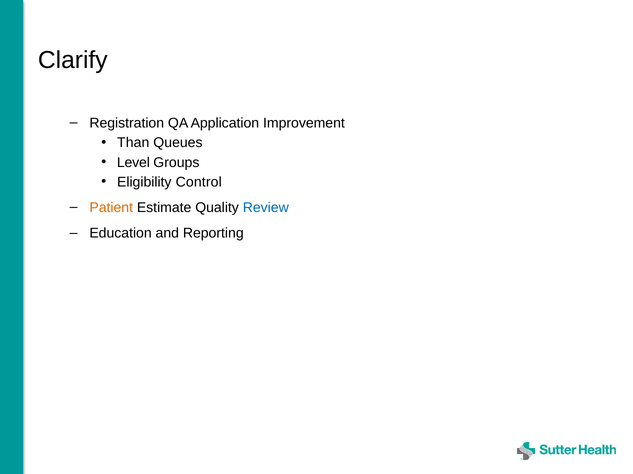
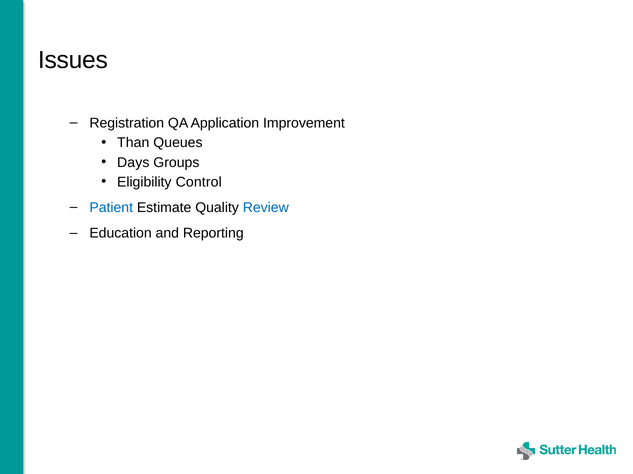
Clarify: Clarify -> Issues (73, 60)
Level: Level -> Days (133, 163)
Patient colour: orange -> blue (111, 208)
